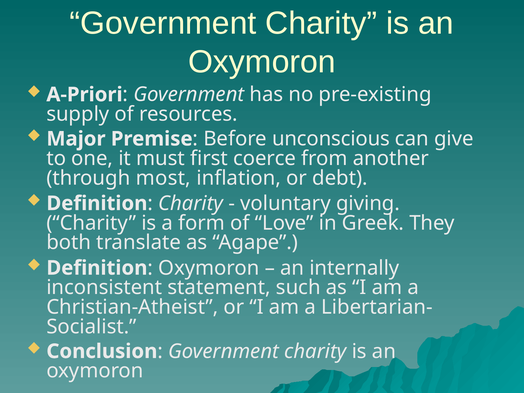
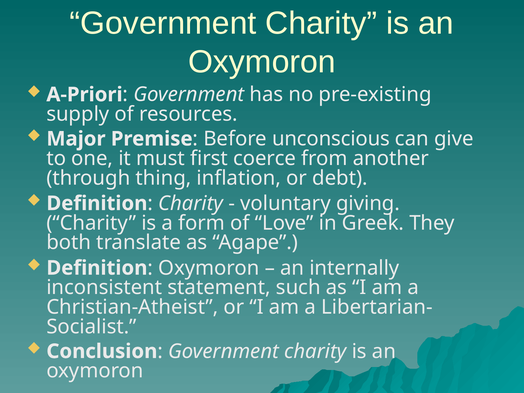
most: most -> thing (163, 178)
